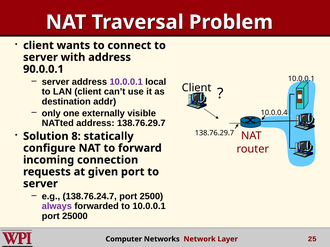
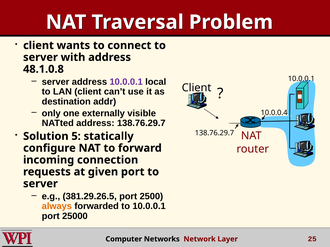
90.0.0.1: 90.0.0.1 -> 48.1.0.8 (43, 69)
8: 8 -> 5 (76, 137)
138.76.24.7: 138.76.24.7 -> 381.29.26.5 (90, 197)
always colour: purple -> orange (57, 207)
